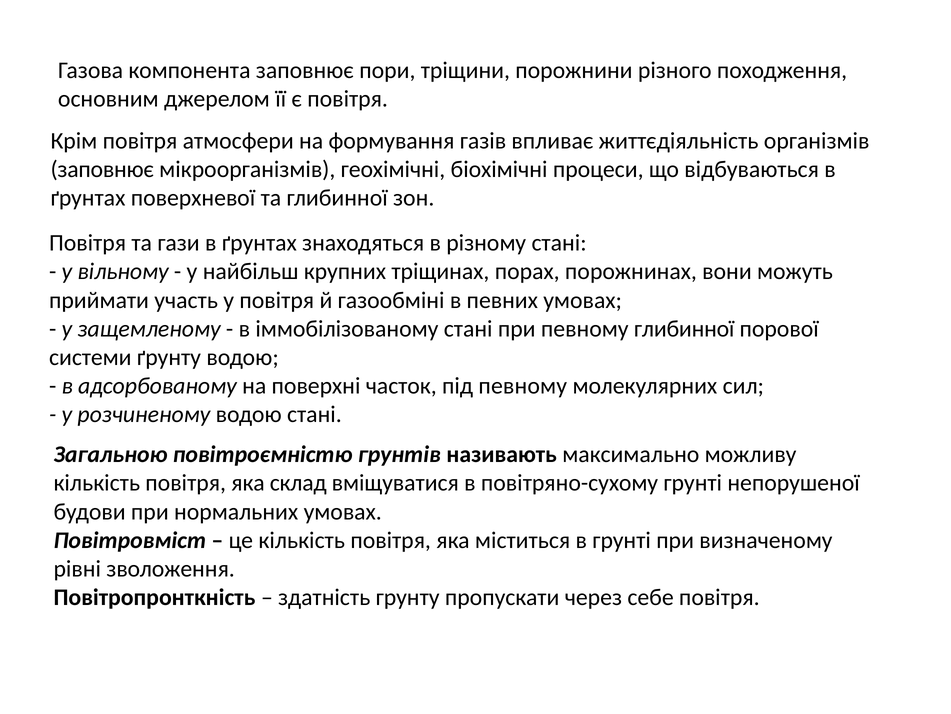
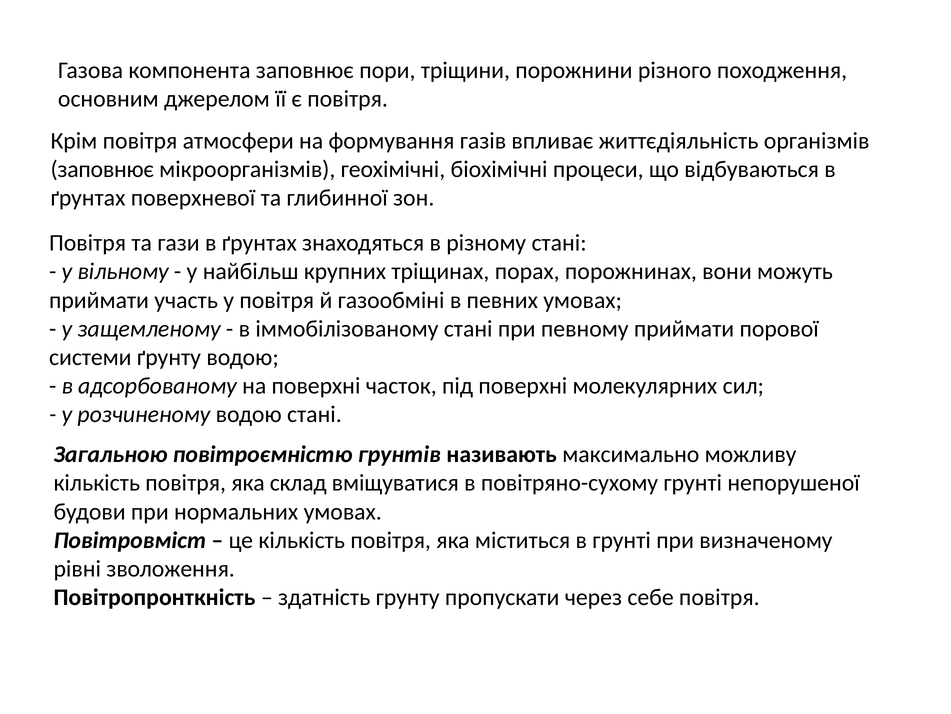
певному глибинної: глибинної -> приймати (684, 328)
під певному: певному -> поверхні (523, 385)
